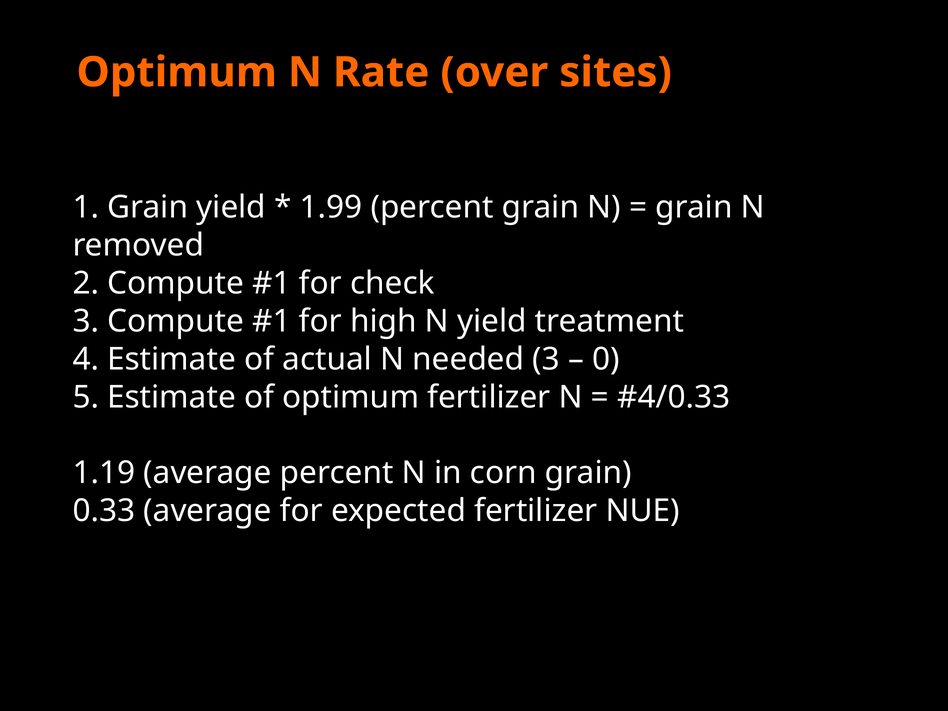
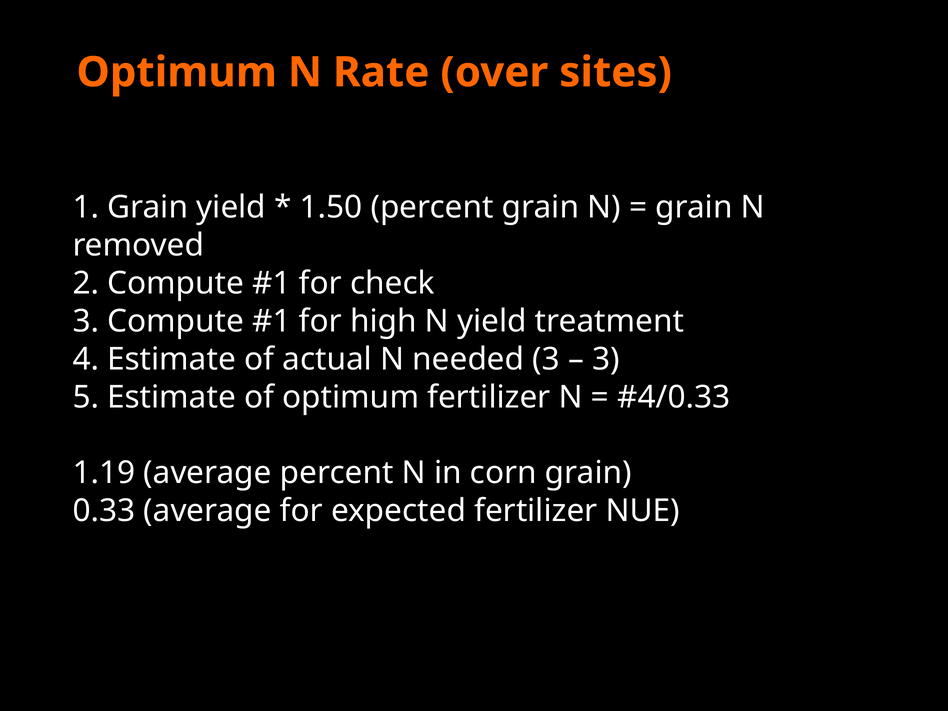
1.99: 1.99 -> 1.50 (331, 207)
0: 0 -> 3 (606, 359)
